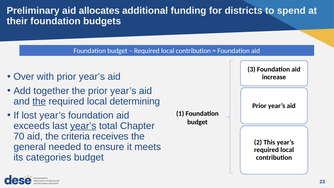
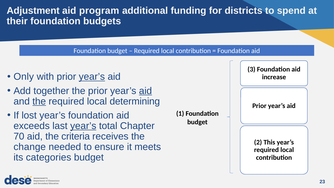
Preliminary: Preliminary -> Adjustment (33, 11)
allocates: allocates -> program (99, 11)
Over: Over -> Only (24, 77)
year’s underline: none -> present (92, 77)
aid underline: none -> present (145, 91)
general: general -> change (30, 147)
